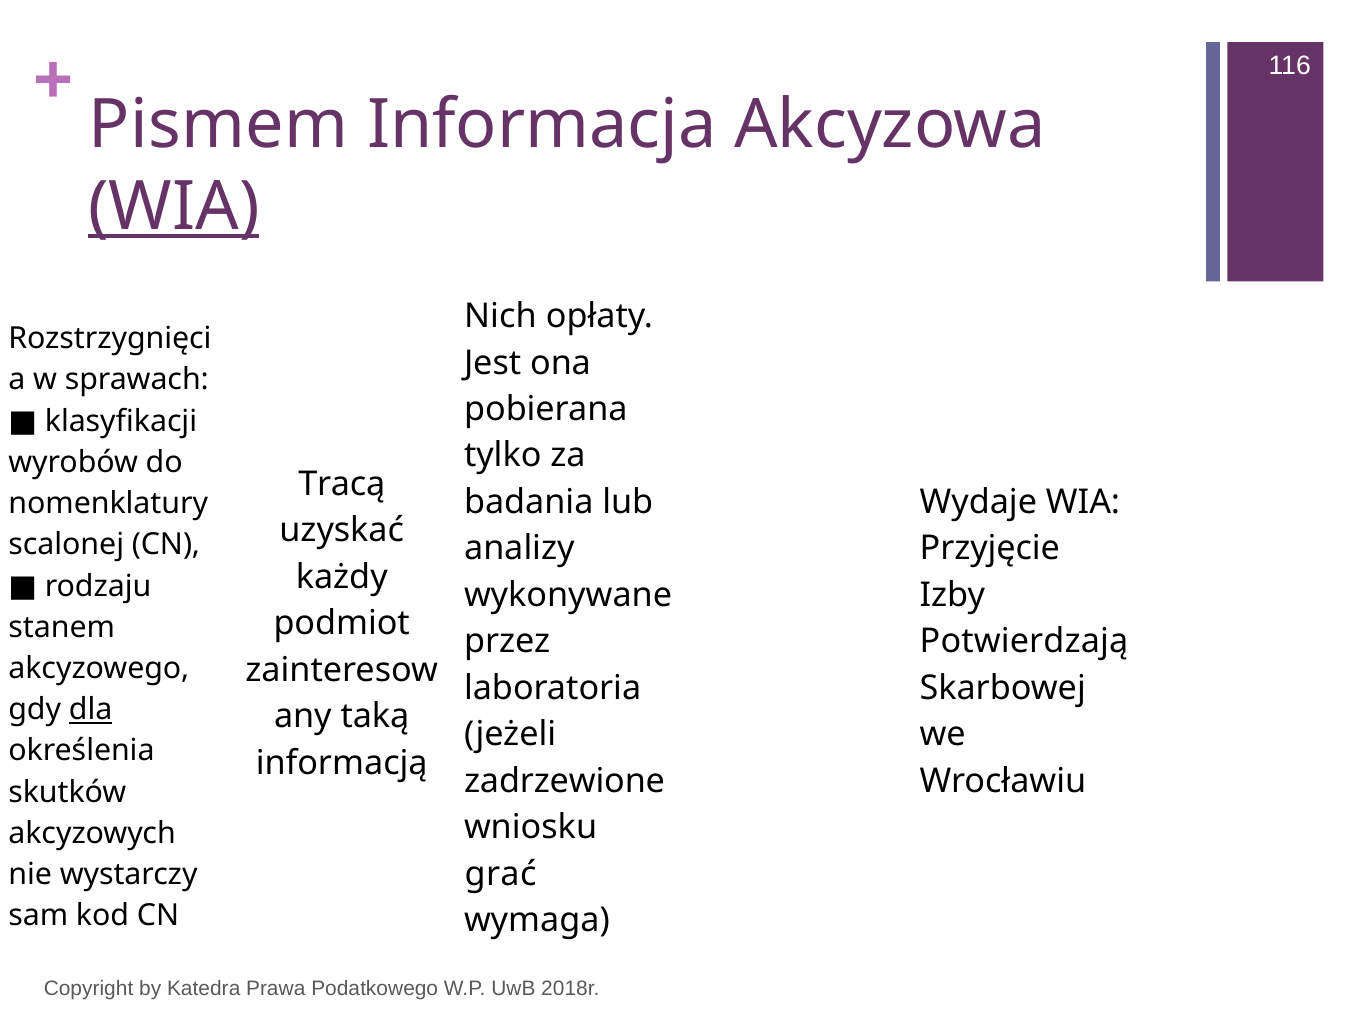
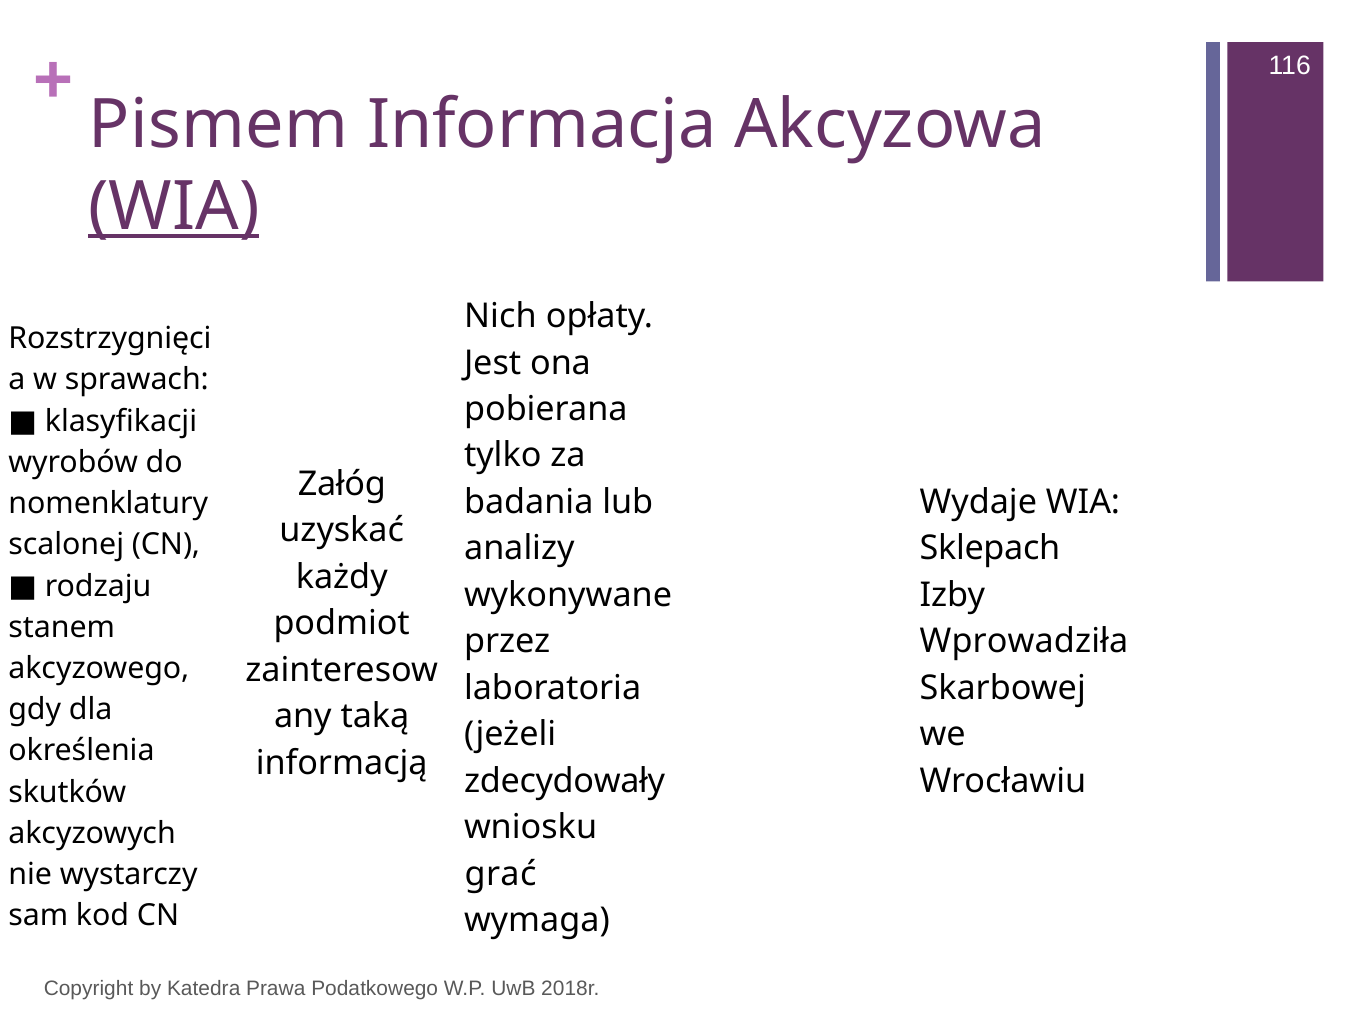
Tracą: Tracą -> Załóg (342, 484)
Przyjęcie: Przyjęcie -> Sklepach (990, 549)
Potwierdzają: Potwierdzają -> Wprowadziła (1024, 642)
dla underline: present -> none (91, 710)
zadrzewione: zadrzewione -> zdecydowały (565, 781)
